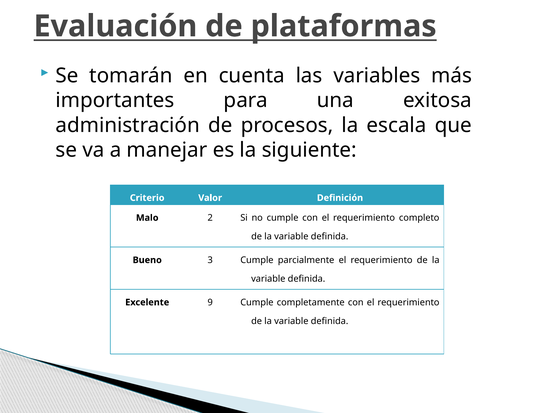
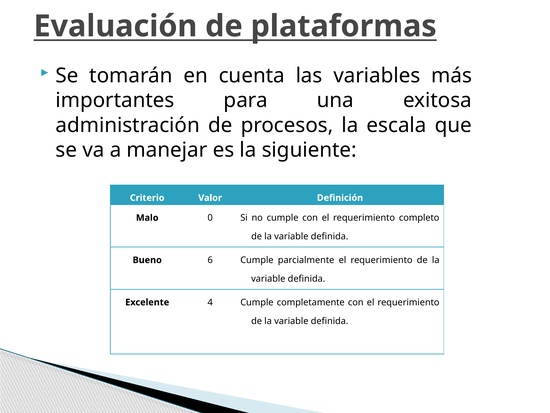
2: 2 -> 0 (210, 218)
3: 3 -> 6 (210, 260)
9: 9 -> 4 (210, 302)
